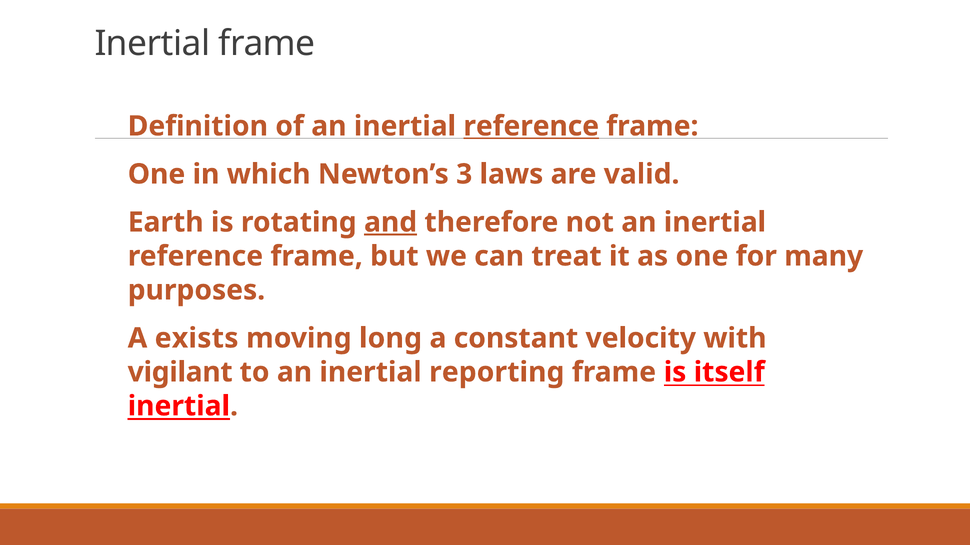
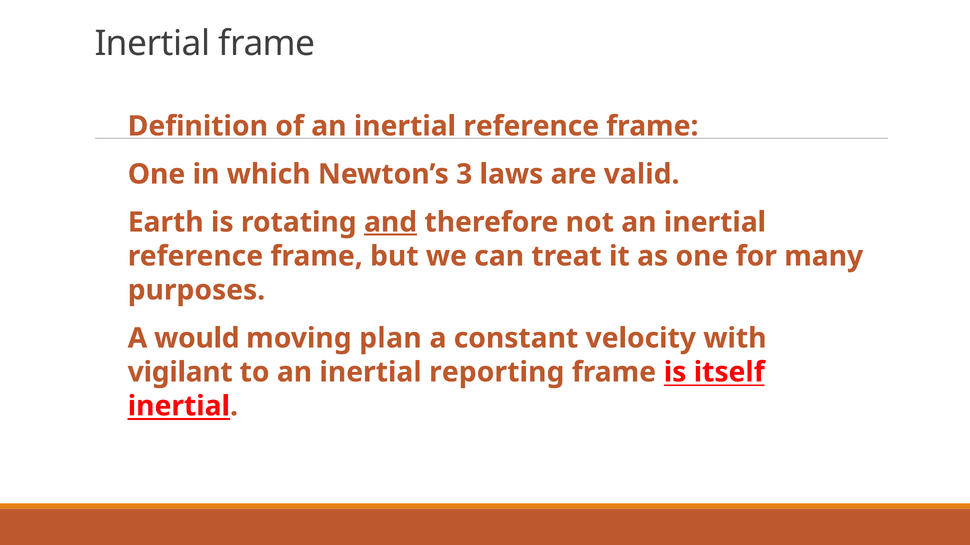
reference underline: present -> none (531, 126)
exists: exists -> would (197, 339)
long: long -> plan (390, 339)
